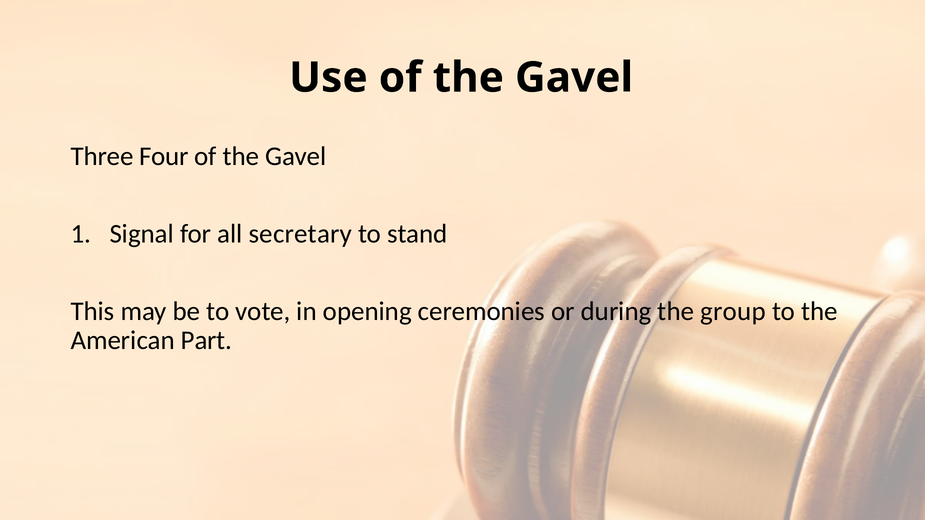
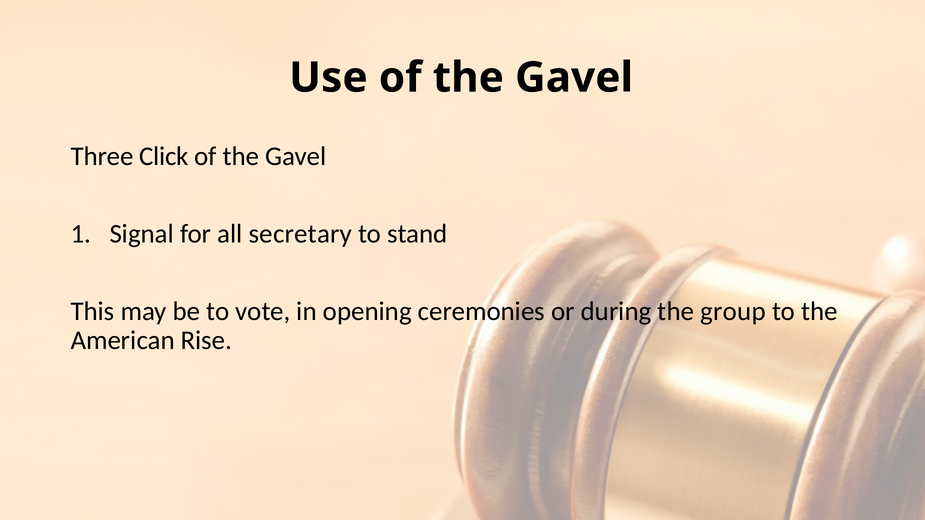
Four: Four -> Click (164, 156)
Part: Part -> Rise (206, 341)
